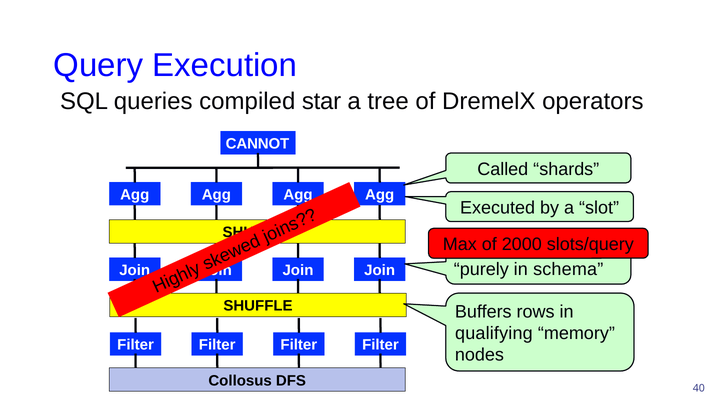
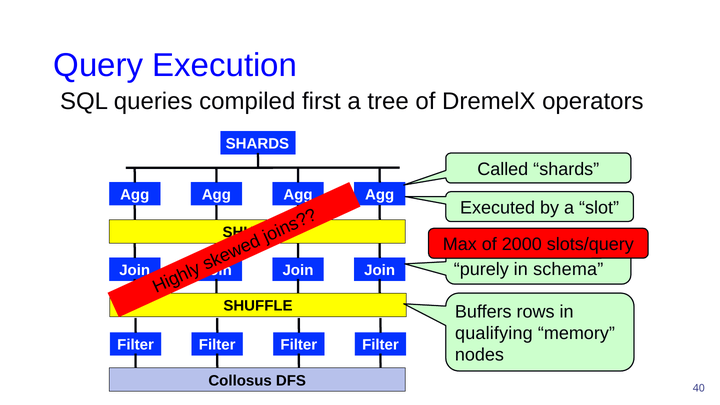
star: star -> first (321, 101)
CANNOT: CANNOT -> SHARDS (257, 144)
